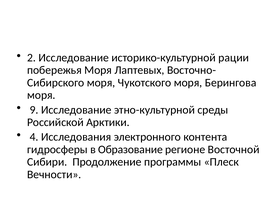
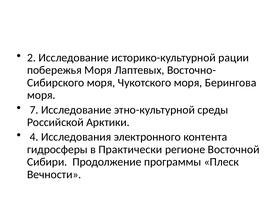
9: 9 -> 7 (34, 110)
Образование: Образование -> Практически (130, 150)
